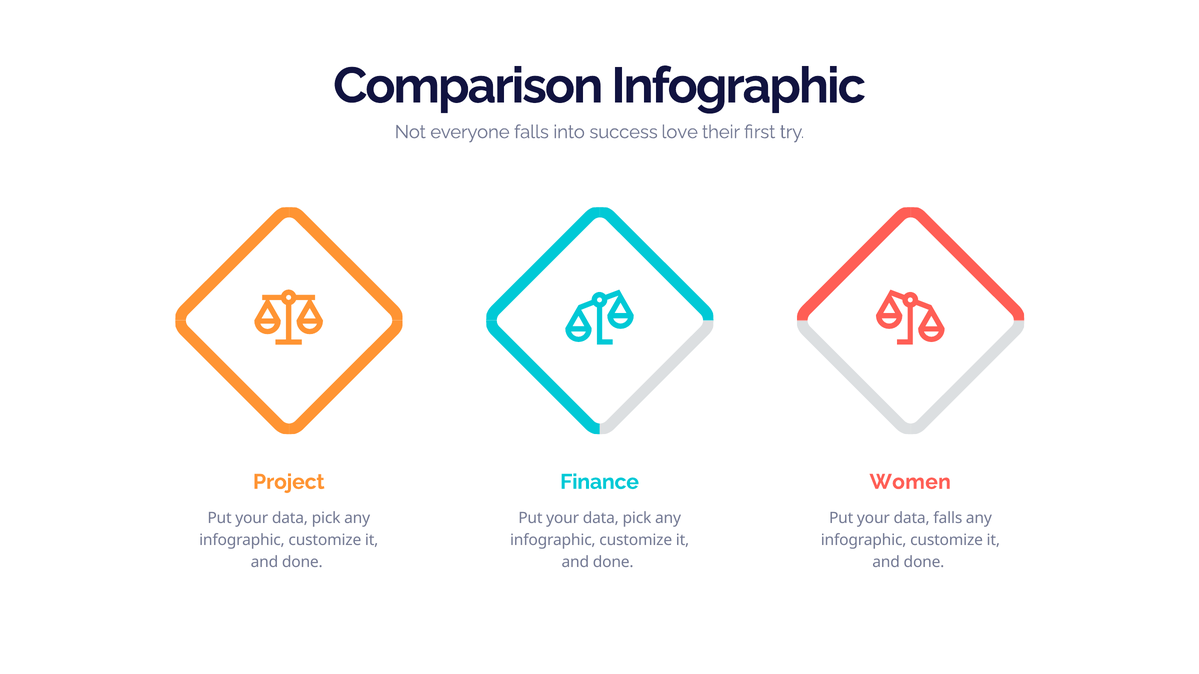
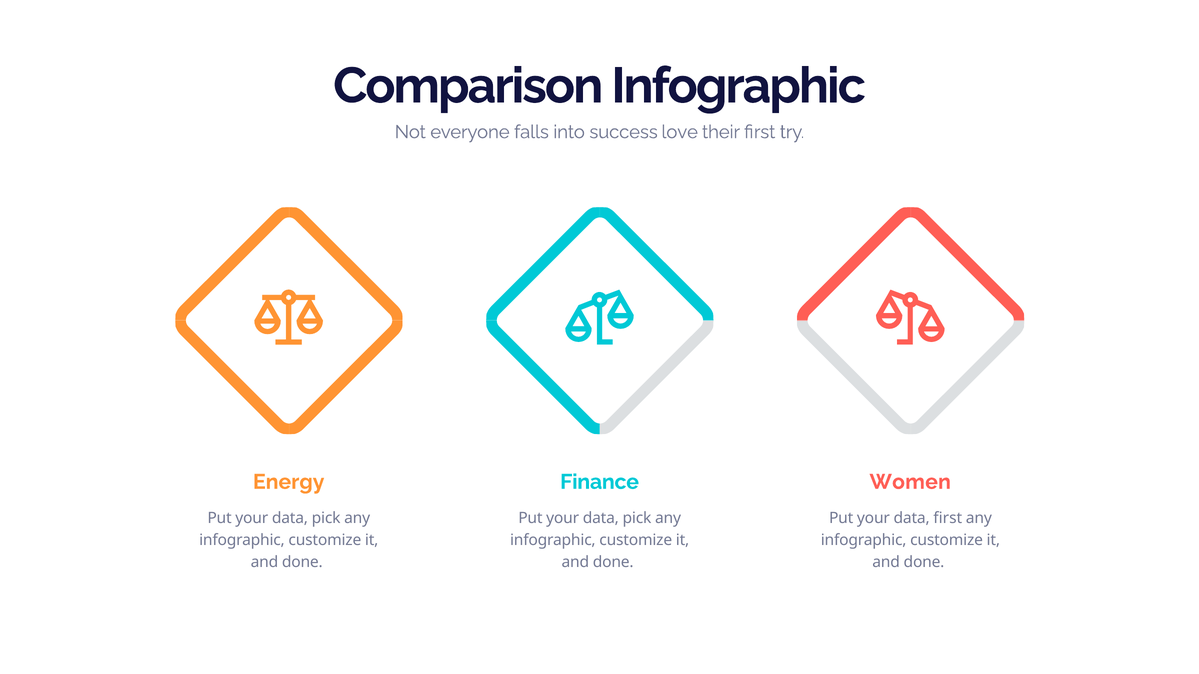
Project: Project -> Energy (289, 482)
data falls: falls -> first (948, 519)
